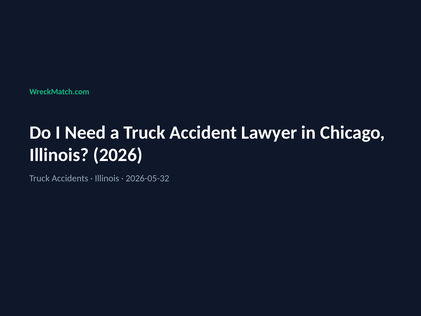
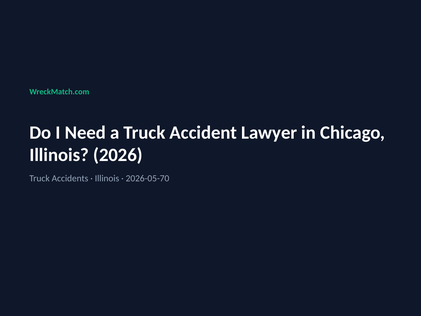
2026-05-32: 2026-05-32 -> 2026-05-70 (147, 178)
